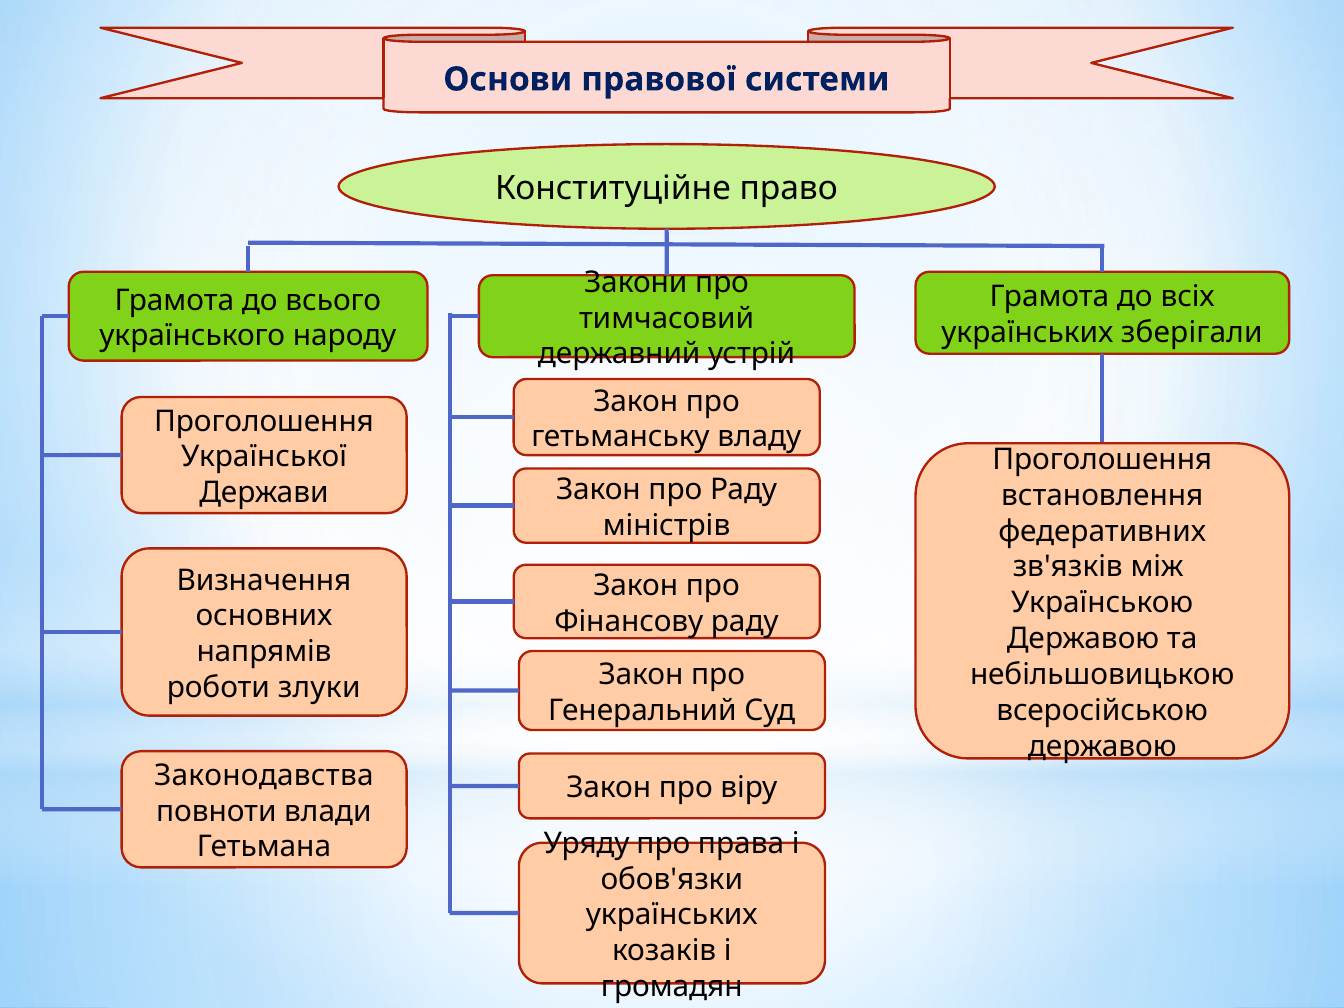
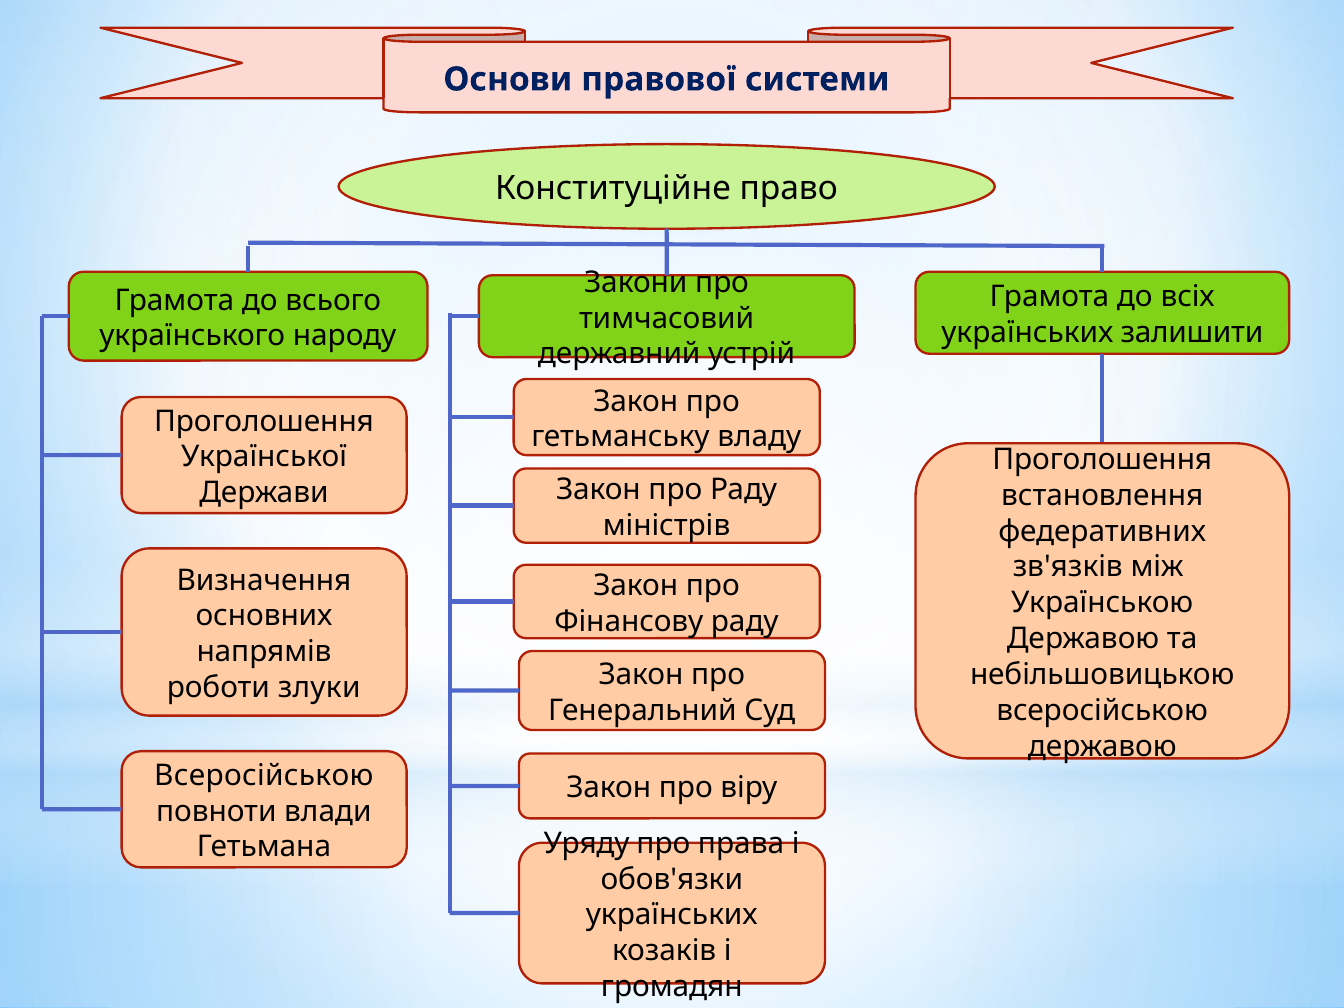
зберігали: зберігали -> залишити (1192, 333)
Законодавства: Законодавства -> Всеросійською (264, 775)
